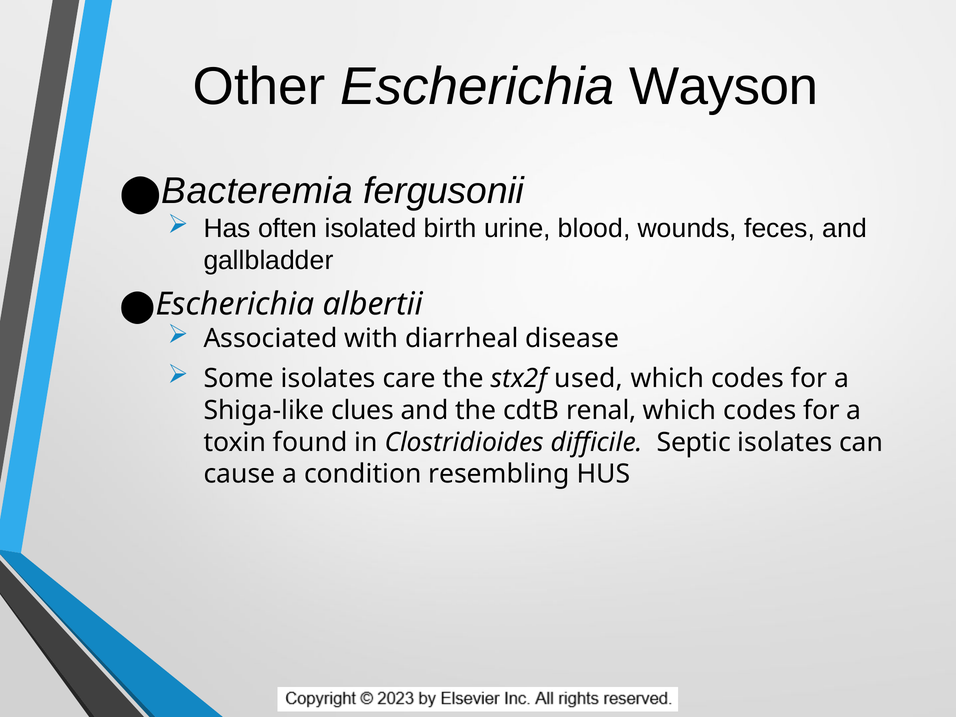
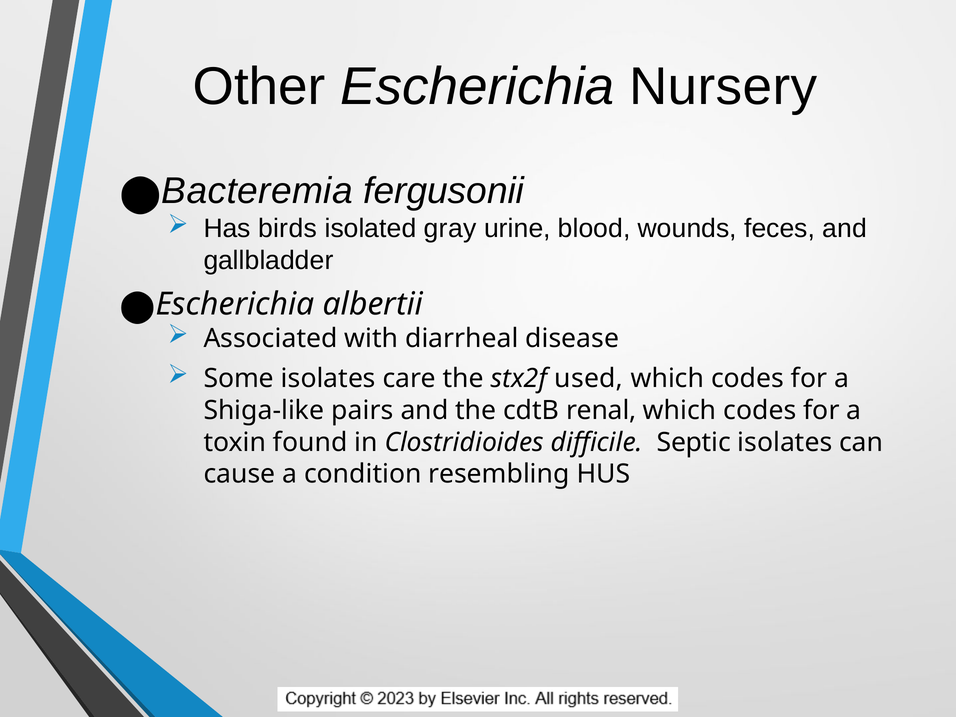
Wayson: Wayson -> Nursery (723, 87)
often: often -> birds (288, 229)
birth: birth -> gray (450, 229)
clues: clues -> pairs (362, 410)
